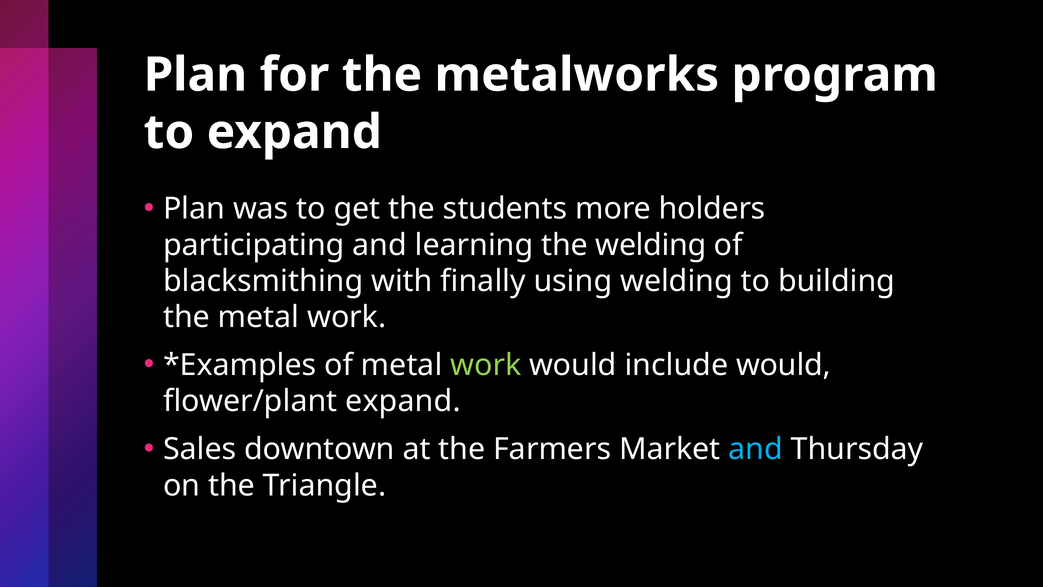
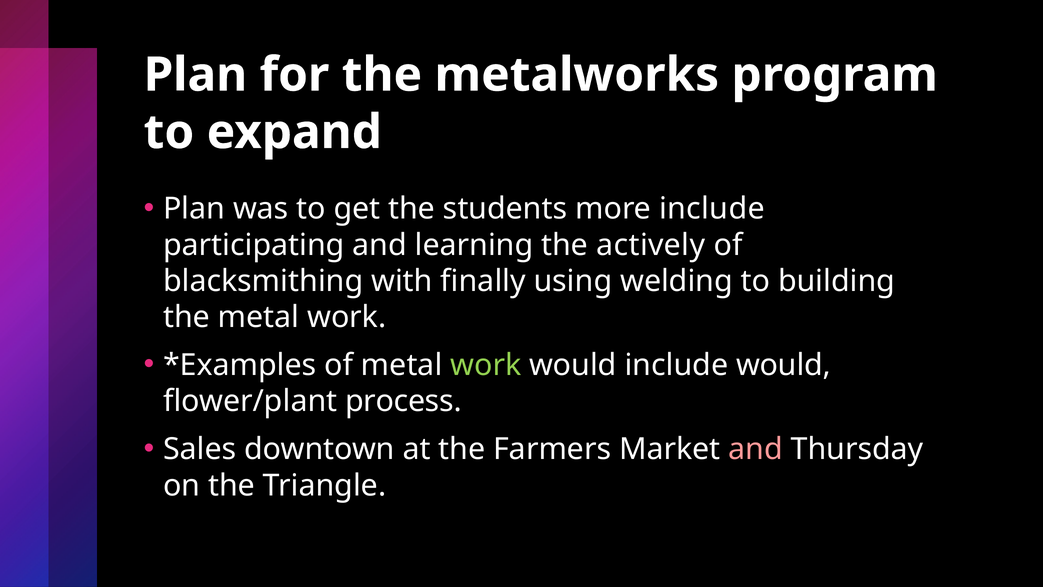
more holders: holders -> include (712, 209)
the welding: welding -> actively (651, 245)
flower/plant expand: expand -> process (403, 401)
and colour: light blue -> pink (756, 449)
